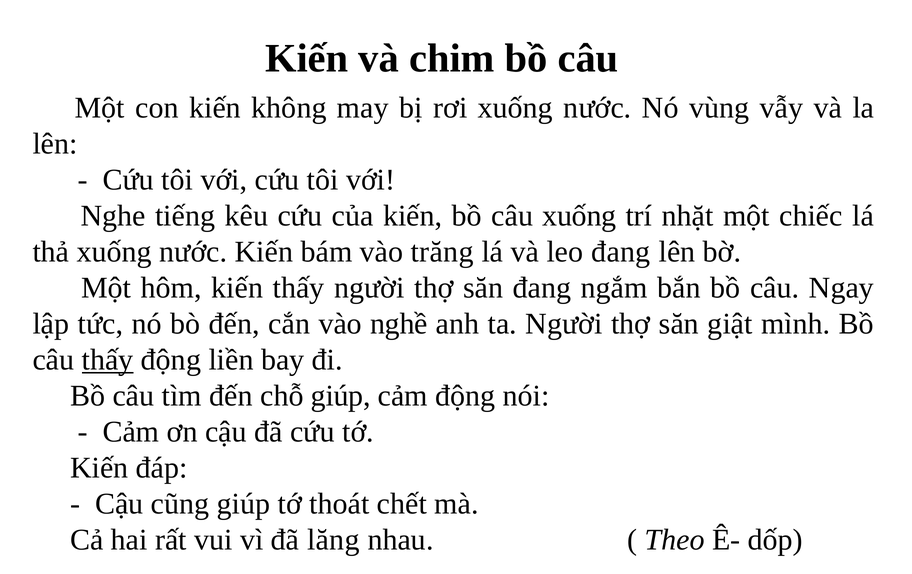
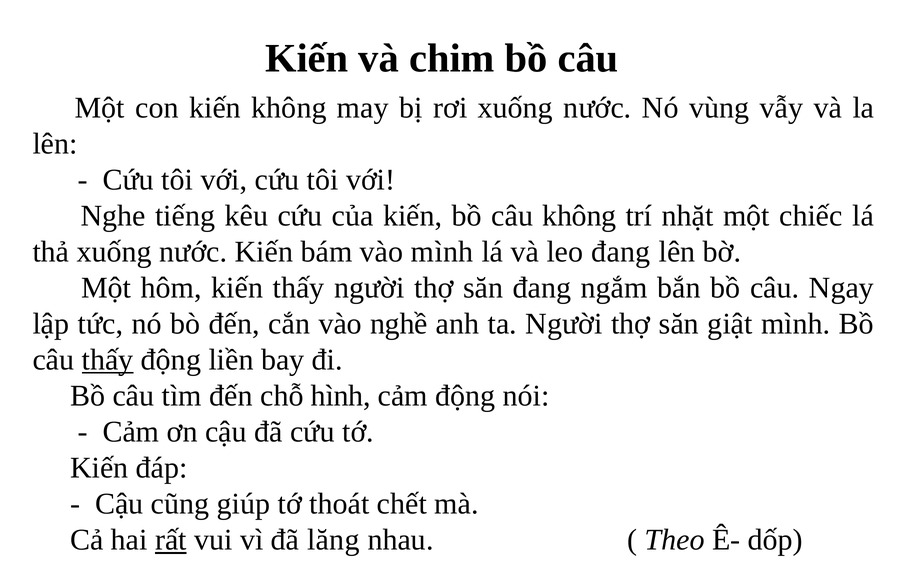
câu xuống: xuống -> không (579, 216)
vào trăng: trăng -> mình (442, 252)
chỗ giúp: giúp -> hình (341, 396)
rất underline: none -> present (171, 540)
